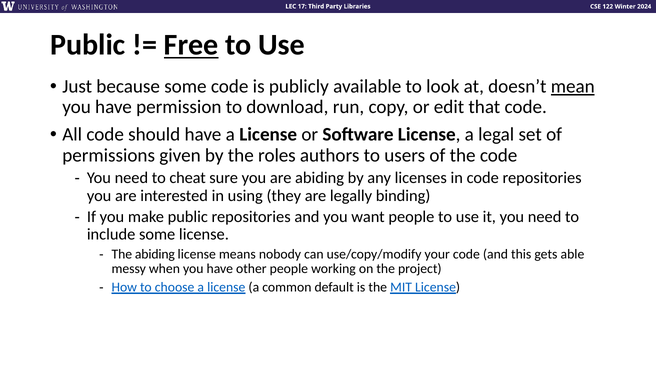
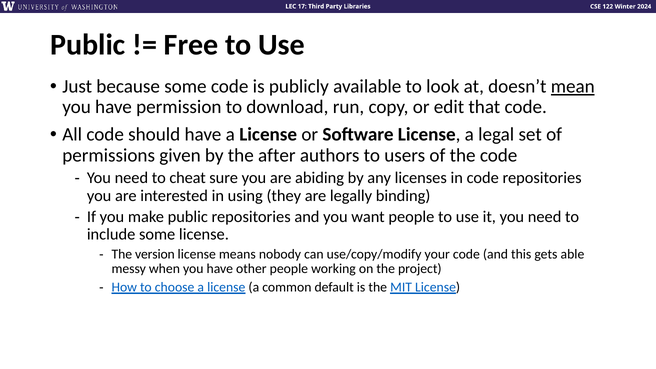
Free underline: present -> none (191, 45)
roles: roles -> after (277, 155)
The abiding: abiding -> version (155, 254)
